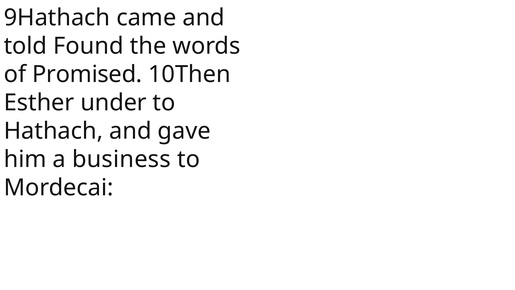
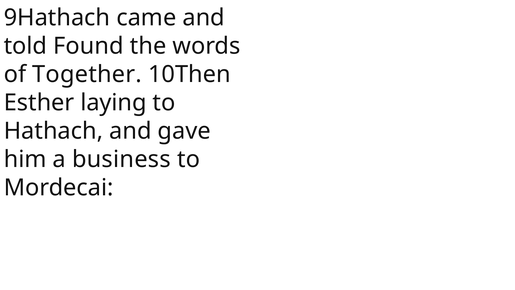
Promised: Promised -> Together (87, 74)
under: under -> laying (114, 103)
